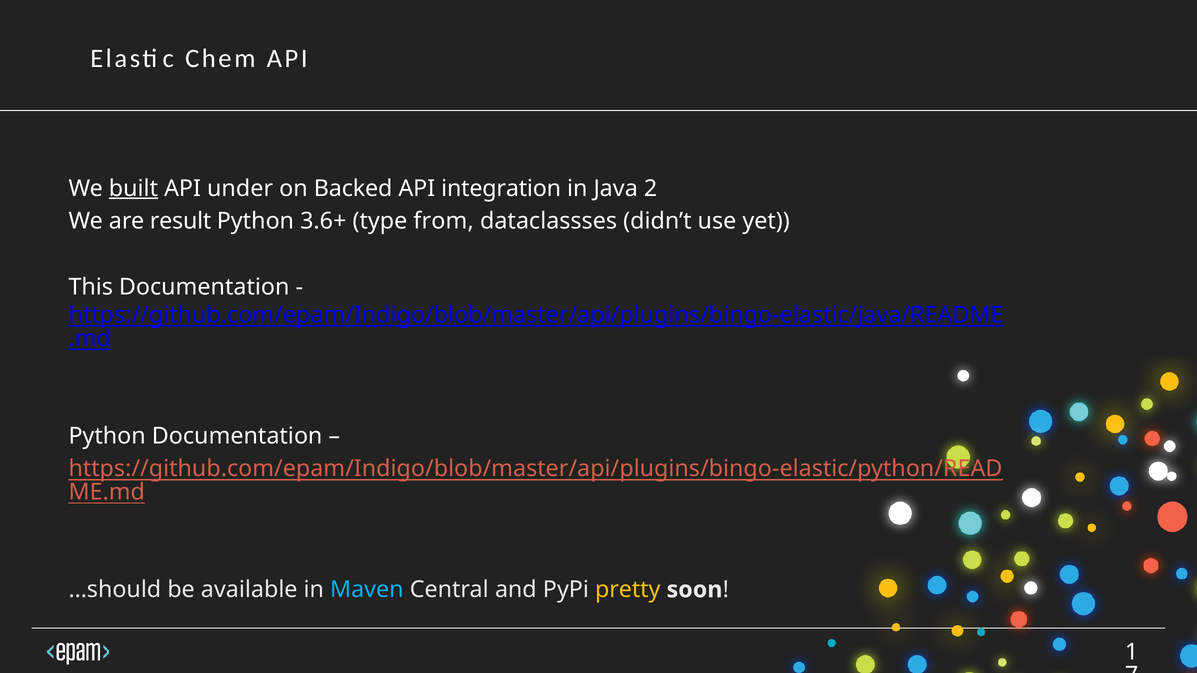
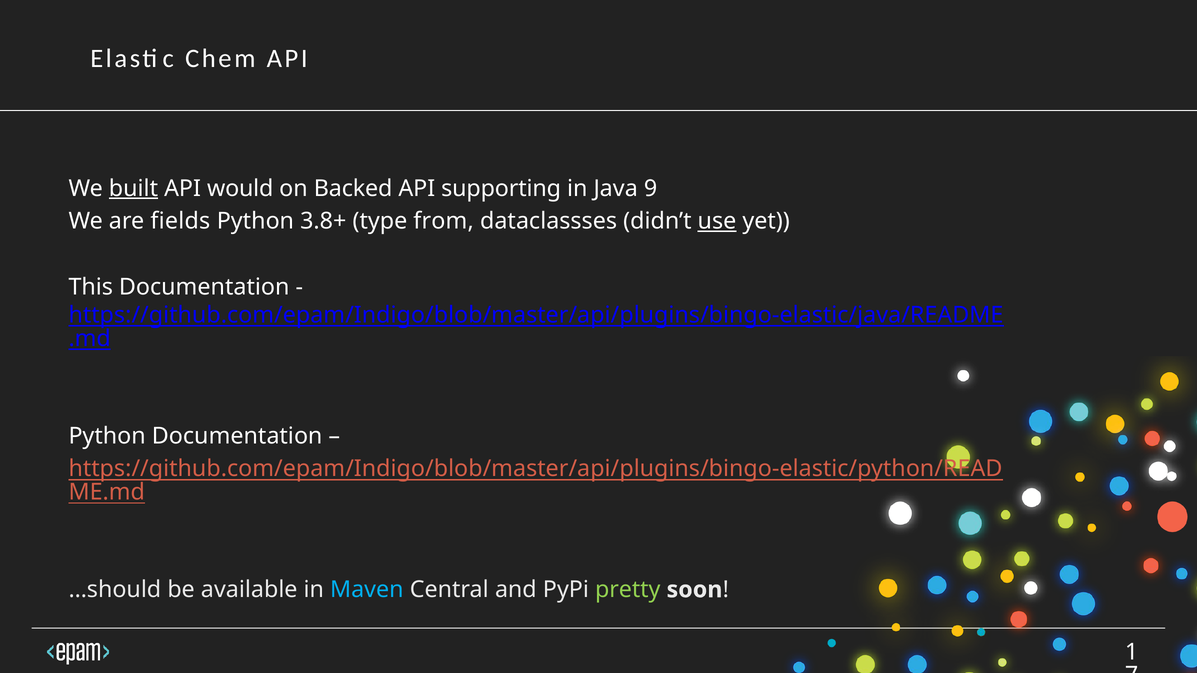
under: under -> would (240, 188)
integration: integration -> supporting (501, 188)
2: 2 -> 9 (651, 188)
result: result -> fields (180, 221)
3.6+: 3.6+ -> 3.8+ (323, 221)
use underline: none -> present (717, 221)
pretty colour: yellow -> light green (628, 590)
